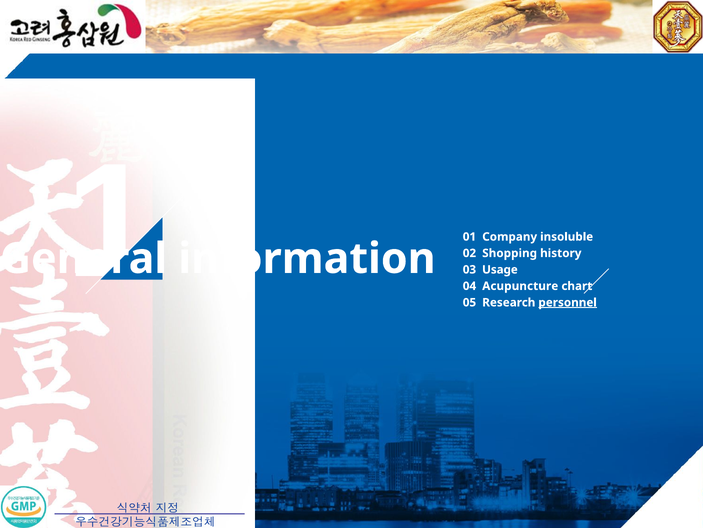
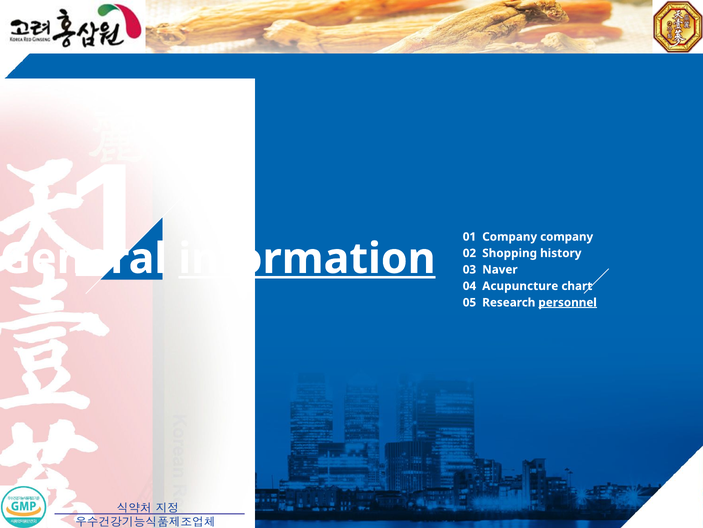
Company insoluble: insoluble -> company (567, 236)
information underline: none -> present (307, 258)
Usage: Usage -> Naver (500, 269)
